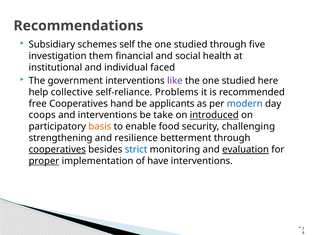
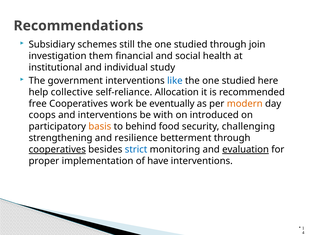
self: self -> still (127, 44)
five: five -> join (257, 44)
faced: faced -> study (163, 67)
like colour: purple -> blue (175, 81)
Problems: Problems -> Allocation (177, 92)
hand: hand -> work (122, 103)
applicants: applicants -> eventually (172, 103)
modern colour: blue -> orange (245, 103)
take: take -> with (163, 115)
introduced underline: present -> none (214, 115)
enable: enable -> behind (141, 126)
proper underline: present -> none (44, 161)
